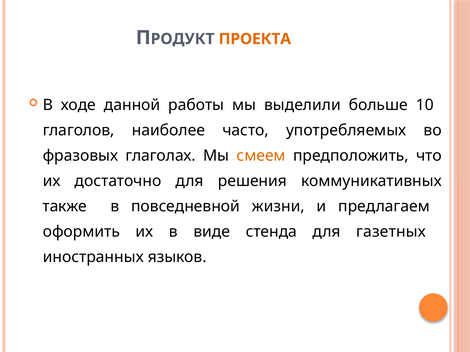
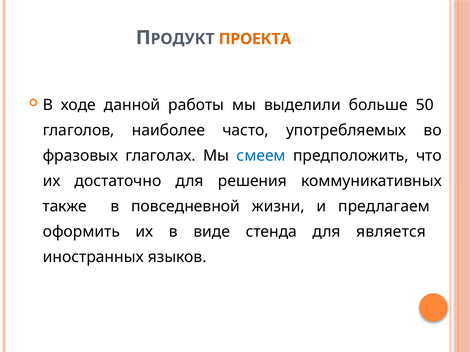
10: 10 -> 50 (425, 105)
смеем colour: orange -> blue (261, 156)
газетных: газетных -> является (391, 232)
